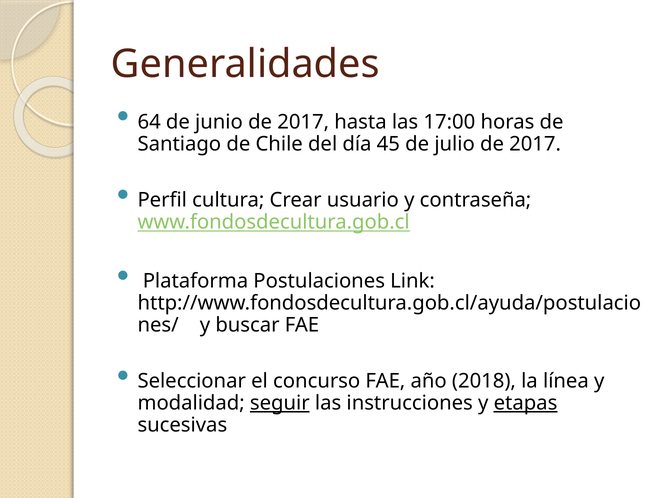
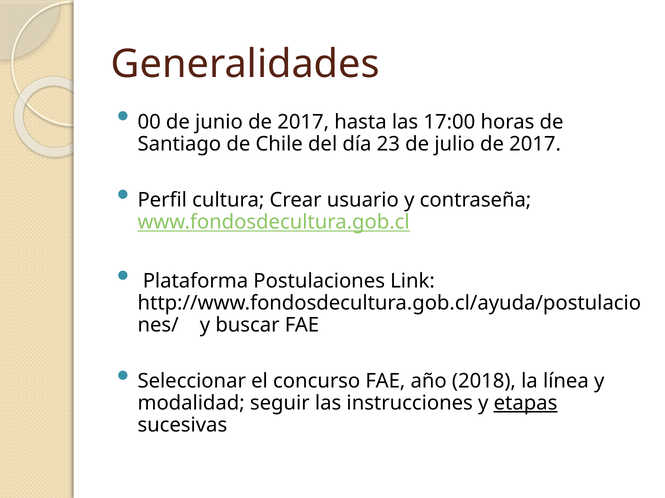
64: 64 -> 00 (149, 122)
45: 45 -> 23 (388, 144)
seguir underline: present -> none (280, 404)
